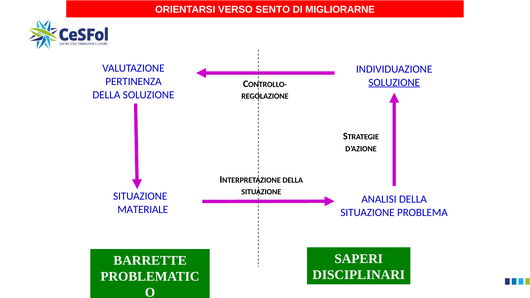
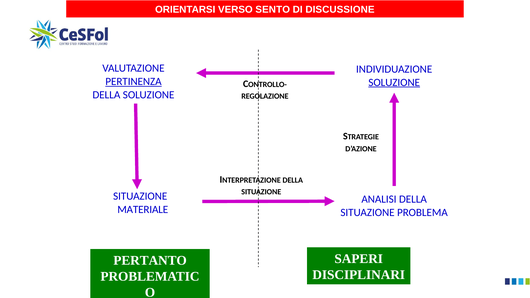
MIGLIORARNE: MIGLIORARNE -> DISCUSSIONE (340, 10)
PERTINENZA underline: none -> present (133, 81)
BARRETTE: BARRETTE -> PERTANTO (150, 261)
